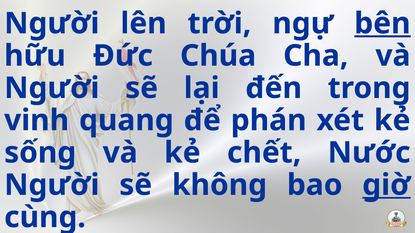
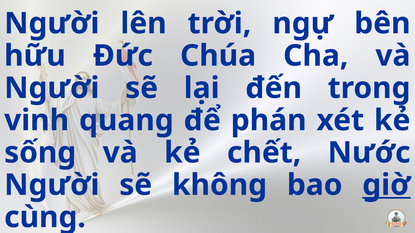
bên underline: present -> none (382, 23)
